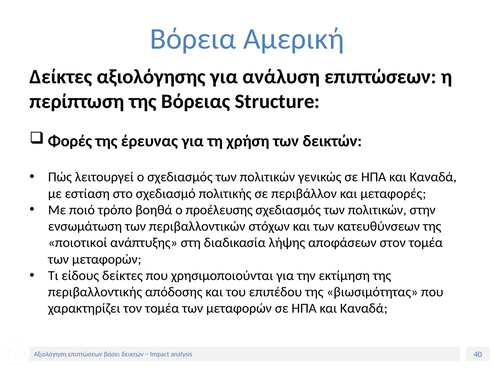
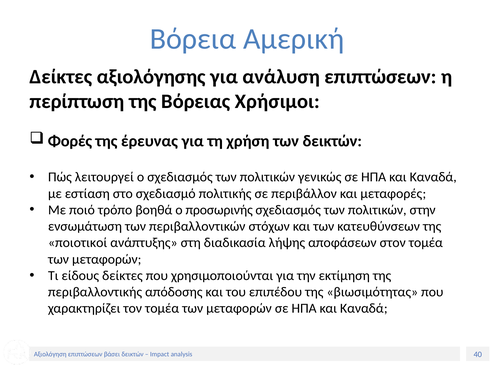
Structure: Structure -> Χρήσιμοι (277, 102)
προέλευσης: προέλευσης -> προσωρινής (219, 210)
